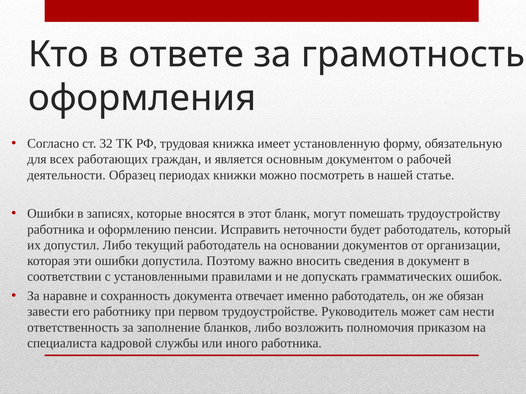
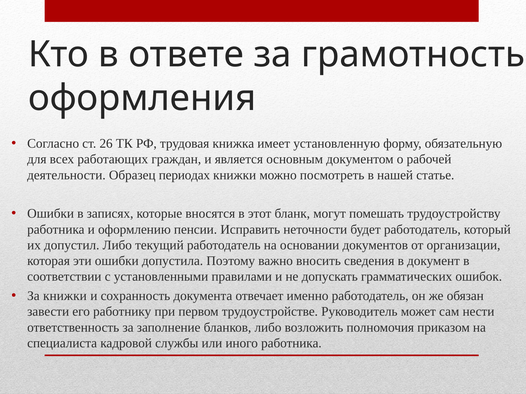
32: 32 -> 26 (106, 144)
За наравне: наравне -> книжки (65, 296)
